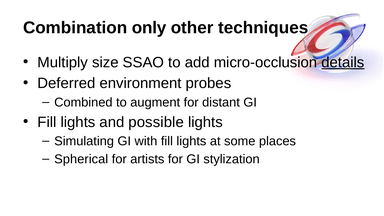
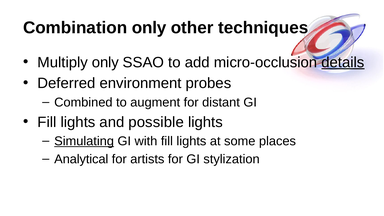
Multiply size: size -> only (105, 62)
Simulating underline: none -> present (84, 141)
Spherical: Spherical -> Analytical (81, 159)
